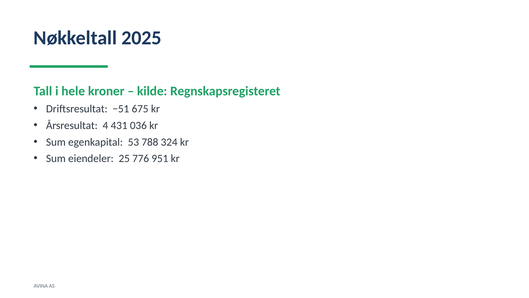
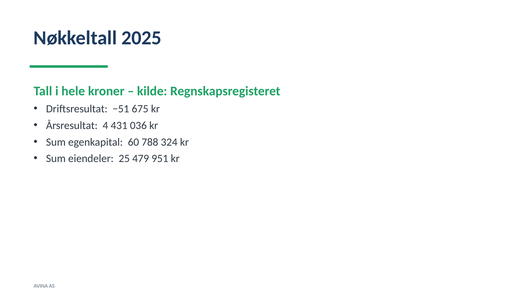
53: 53 -> 60 (133, 142)
776: 776 -> 479 (141, 158)
